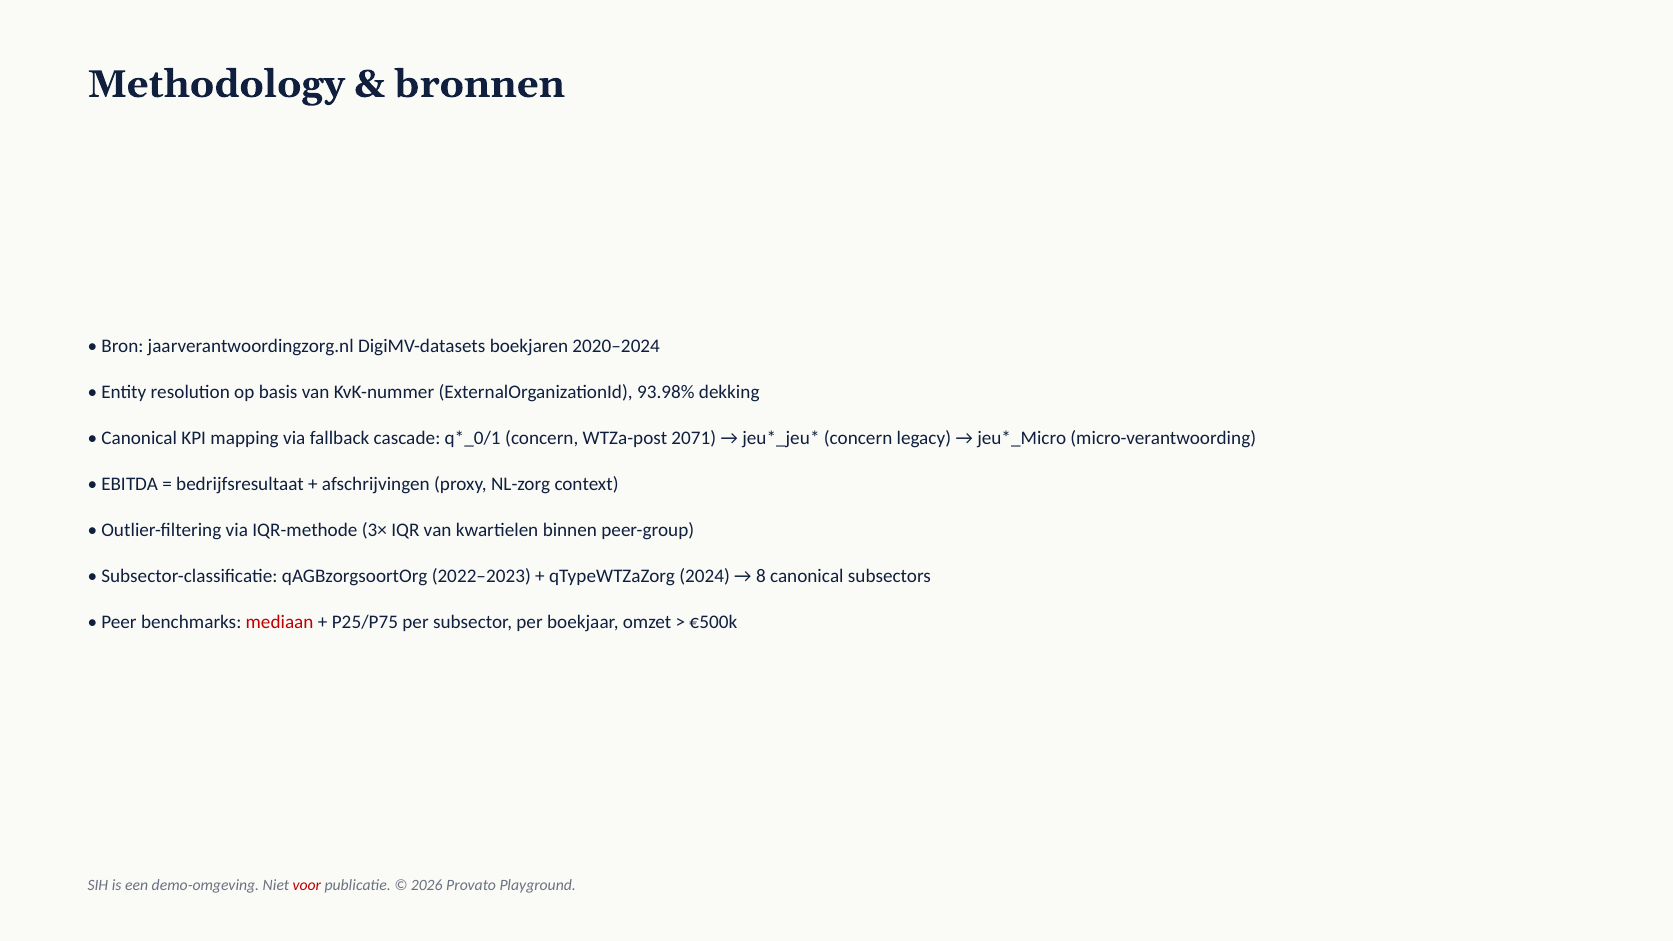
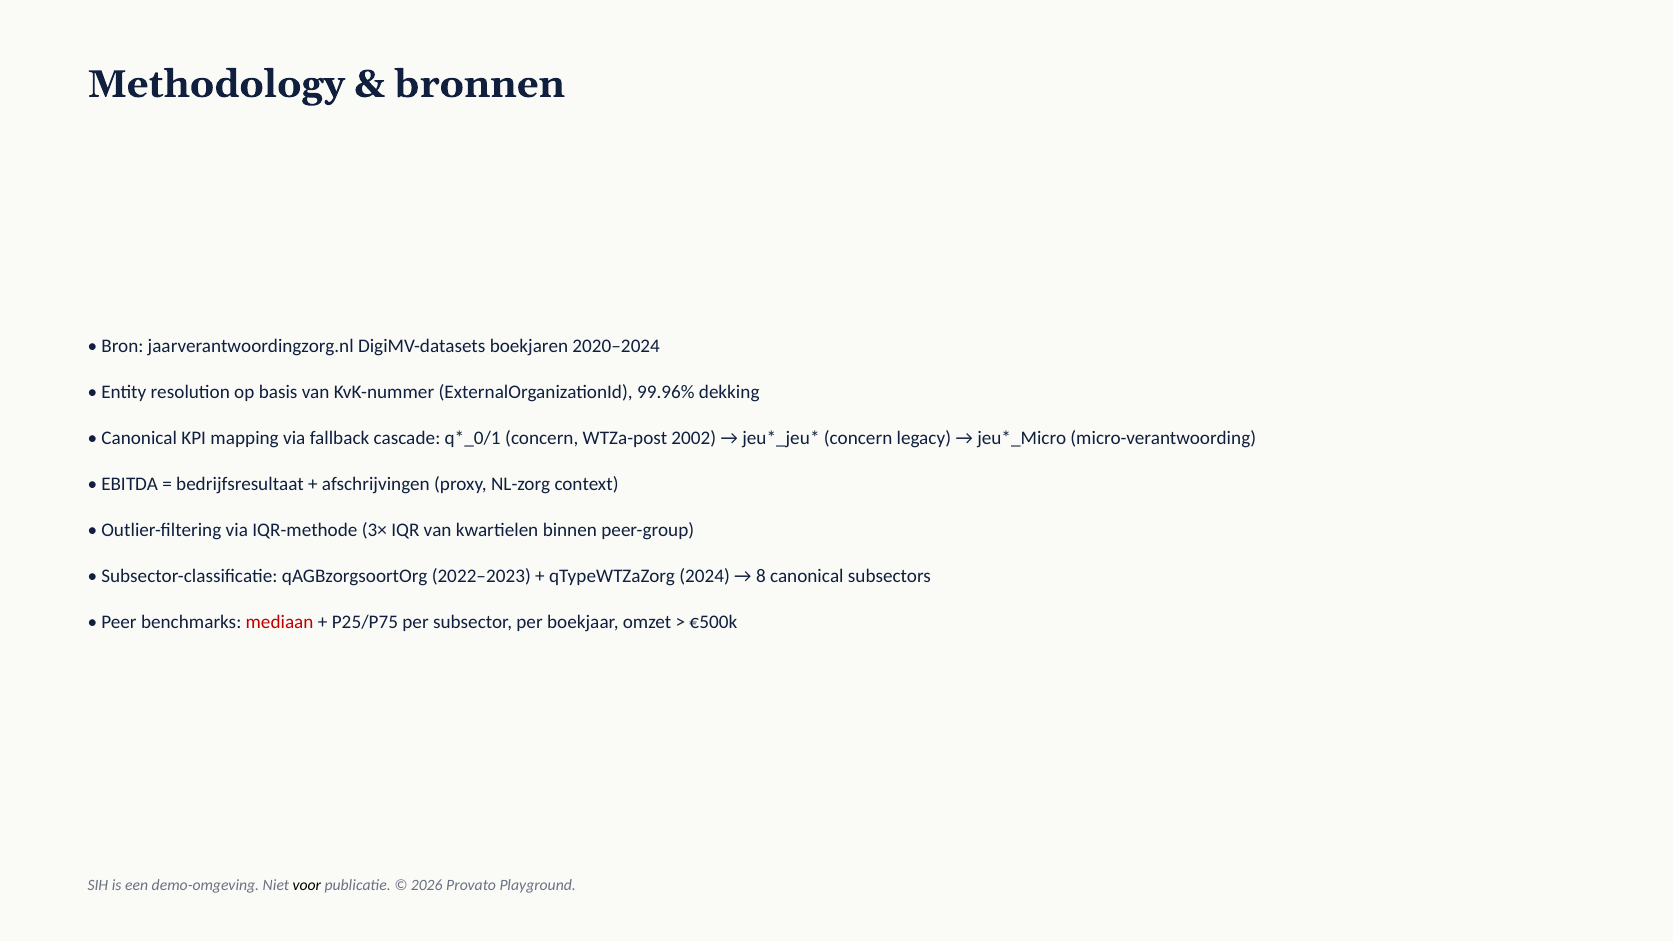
93.98%: 93.98% -> 99.96% (666, 392)
2071: 2071 -> 2002 (694, 438)
voor colour: red -> black (307, 886)
